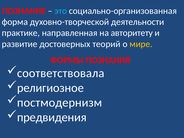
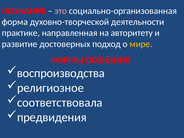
это colour: light blue -> pink (61, 11)
теорий: теорий -> подход (107, 44)
соответствовала: соответствовала -> воспроизводства (61, 73)
постмодернизм: постмодернизм -> соответствовала (60, 103)
